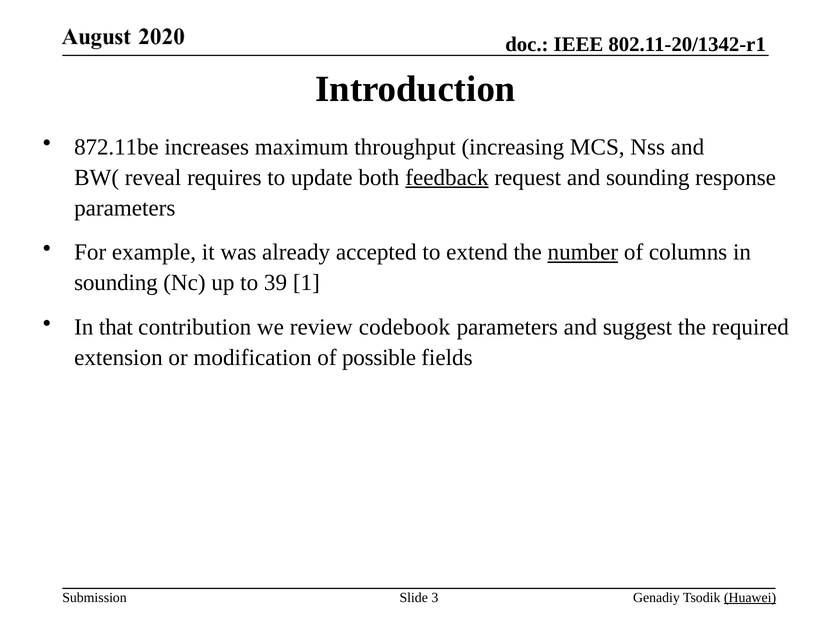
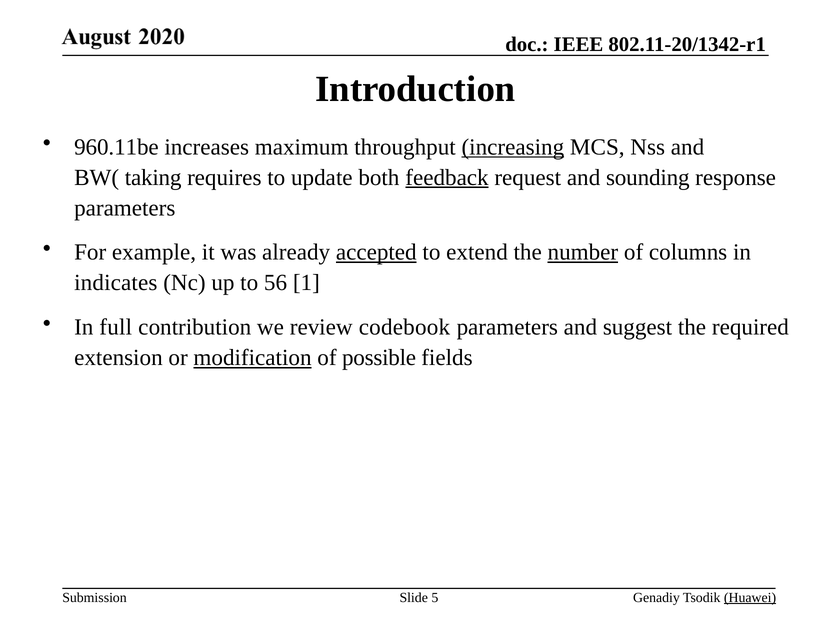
872.11be: 872.11be -> 960.11be (116, 147)
increasing underline: none -> present (513, 147)
reveal: reveal -> taking (153, 178)
accepted underline: none -> present (376, 252)
sounding: sounding -> indicates (116, 283)
39: 39 -> 56 (276, 283)
that: that -> full (116, 327)
modification underline: none -> present (253, 358)
3: 3 -> 5 (435, 598)
